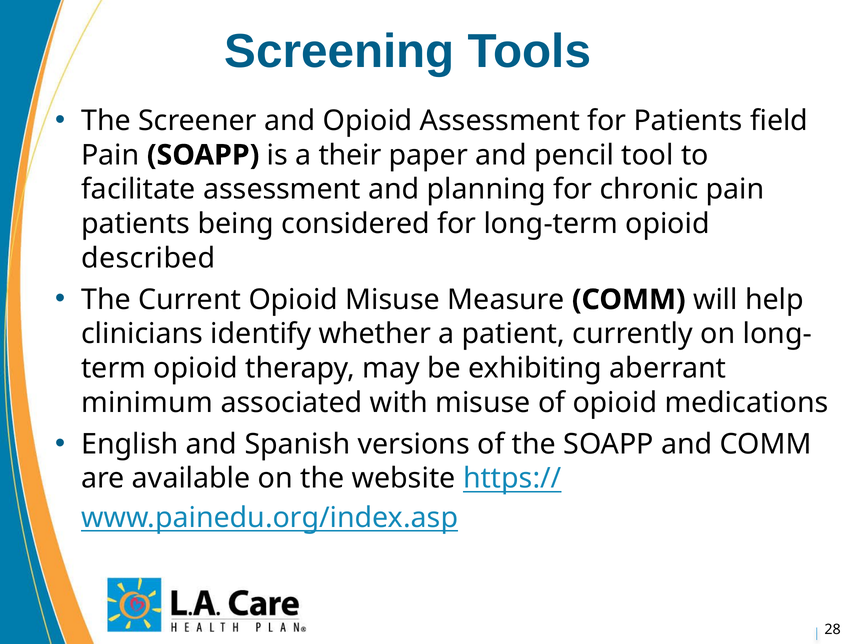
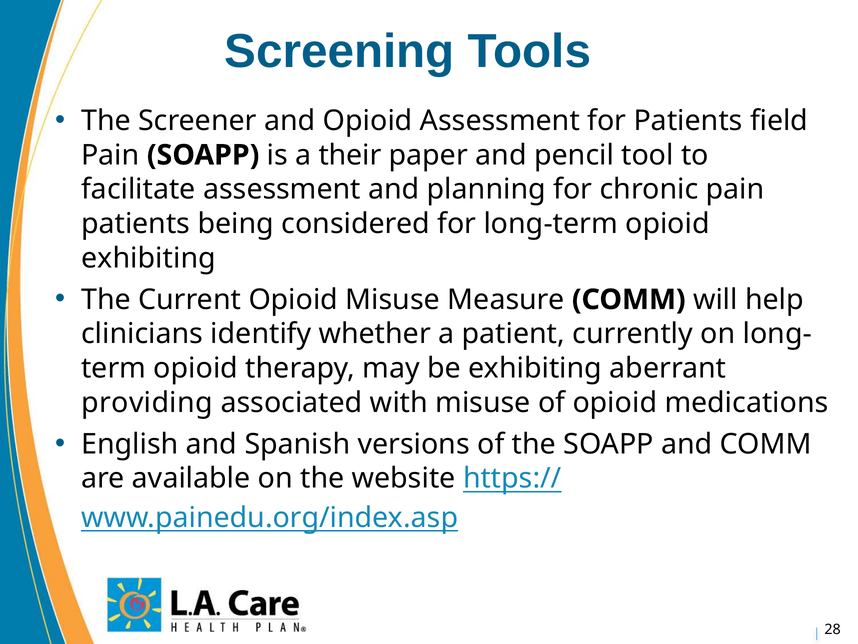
described: described -> exhibiting (149, 258)
minimum: minimum -> providing (147, 402)
